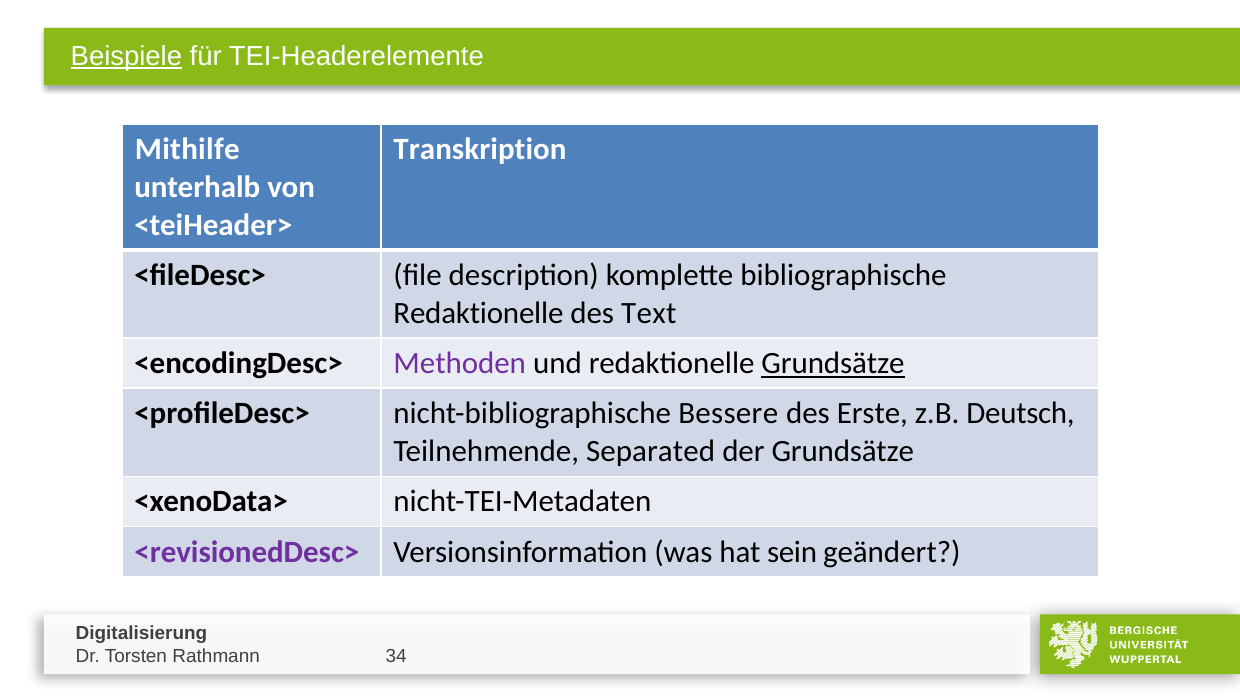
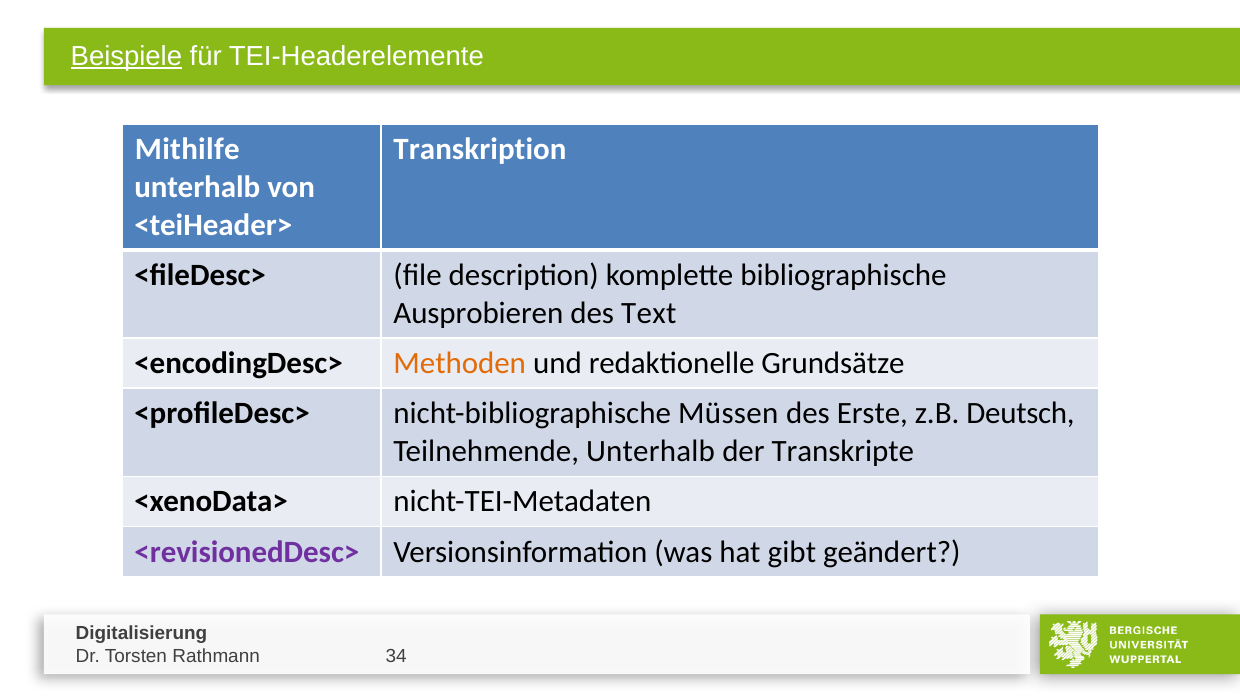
Redaktionelle: Redaktionelle -> Ausprobieren (478, 313)
Methoden colour: purple -> orange (460, 364)
Grundsätze underline: present -> none (833, 364)
Bessere: Bessere -> Müssen (728, 414)
Teilnehmende Separated: Separated -> Unterhalb (651, 452)
der Grundsätze: Grundsätze -> Transkripte (843, 452)
sein: sein -> gibt (792, 552)
